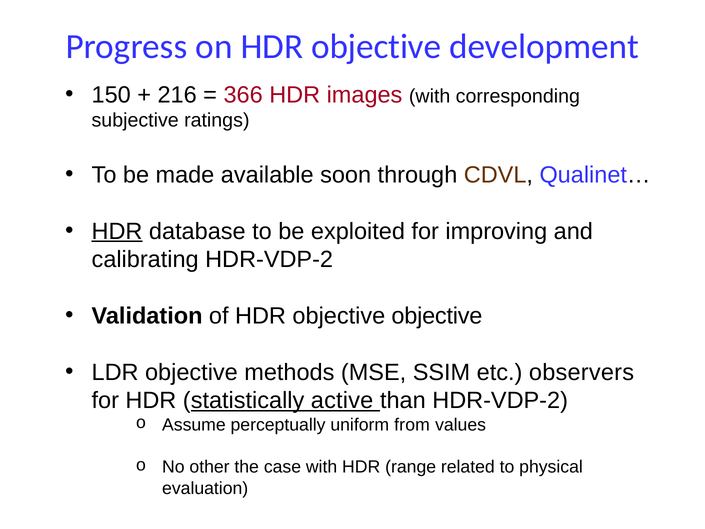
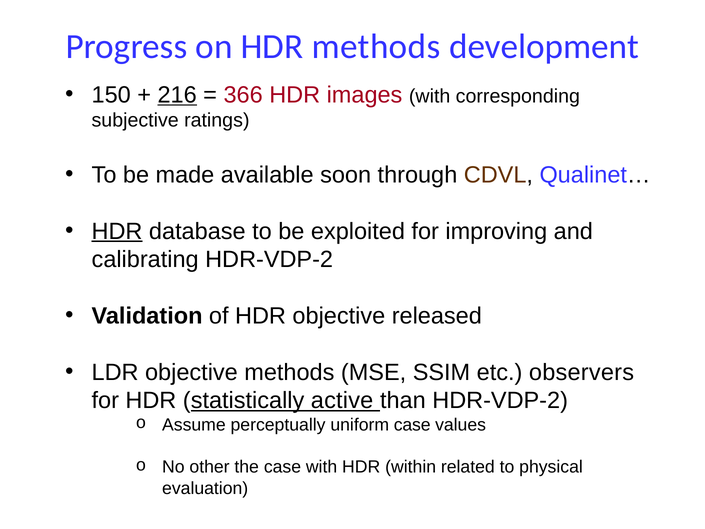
on HDR objective: objective -> methods (376, 47)
216 underline: none -> present (177, 95)
objective objective: objective -> released (437, 316)
uniform from: from -> case (412, 425)
range: range -> within (411, 467)
